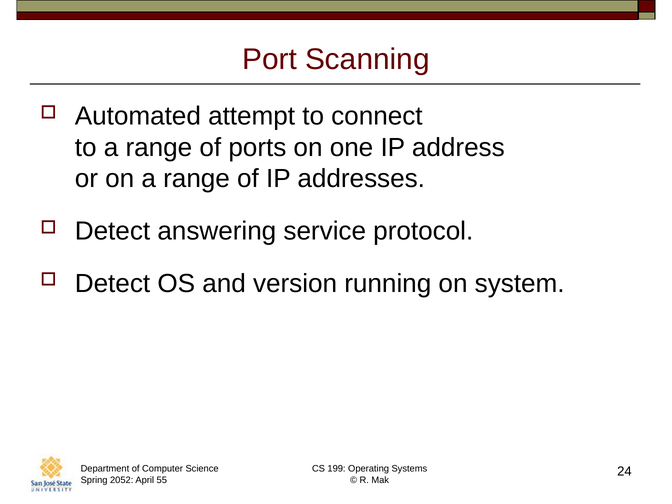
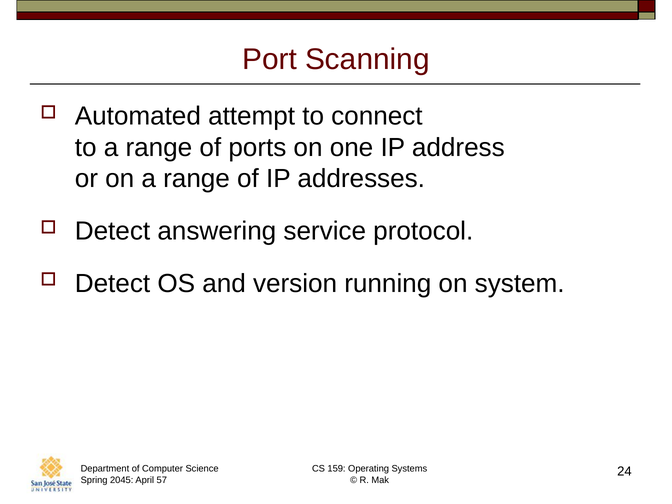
199: 199 -> 159 (337, 469)
2052: 2052 -> 2045 (122, 480)
55: 55 -> 57 (162, 480)
